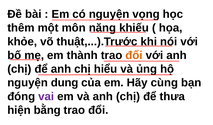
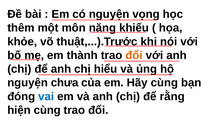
dung: dung -> chưa (65, 82)
vai colour: purple -> blue (46, 96)
thưa: thưa -> rằng (172, 96)
hiện bằng: bằng -> cùng (47, 110)
